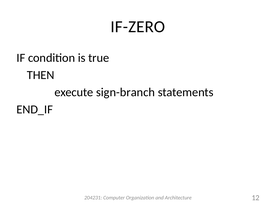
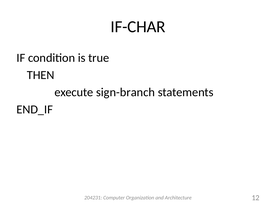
IF-ZERO: IF-ZERO -> IF-CHAR (138, 27)
